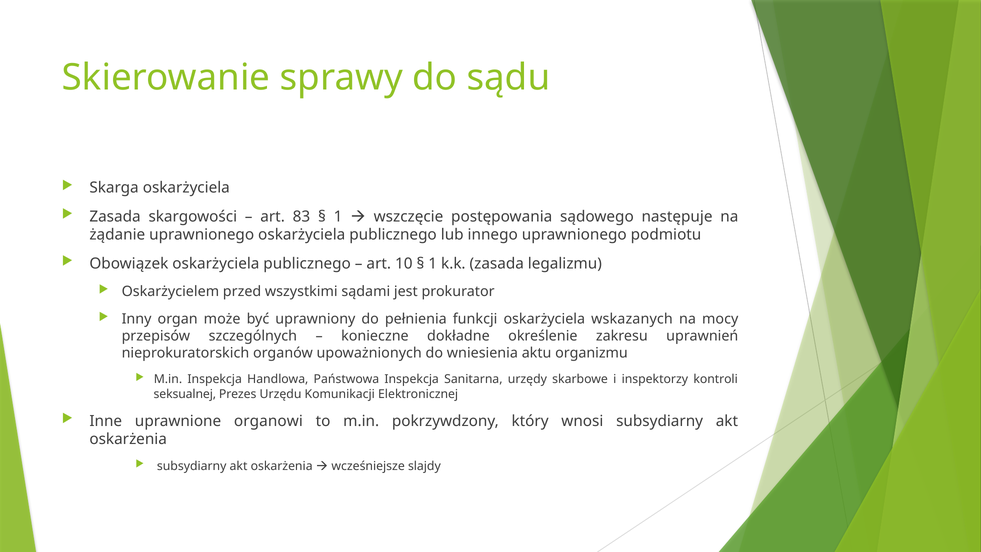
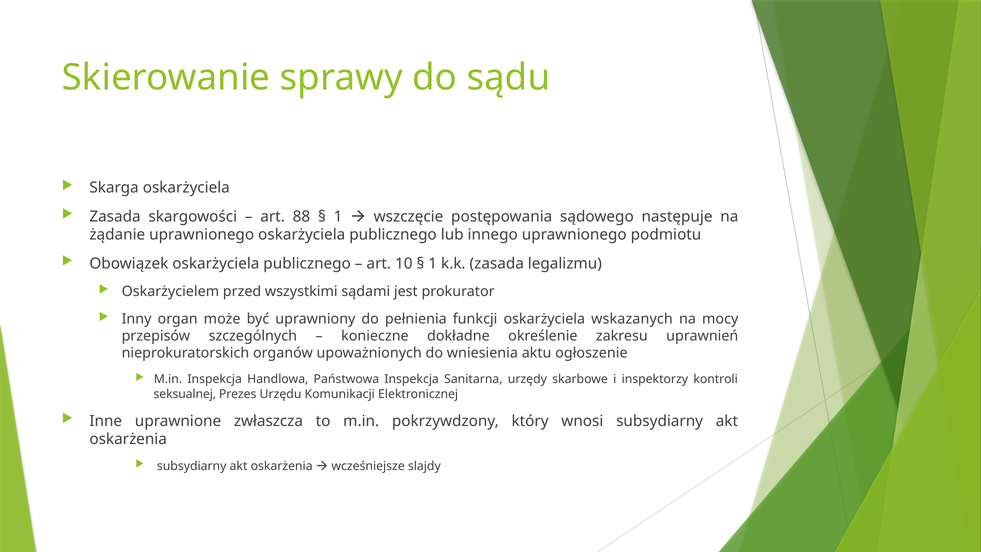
83: 83 -> 88 (301, 216)
organizmu: organizmu -> ogłoszenie (591, 353)
organowi: organowi -> zwłaszcza (268, 421)
